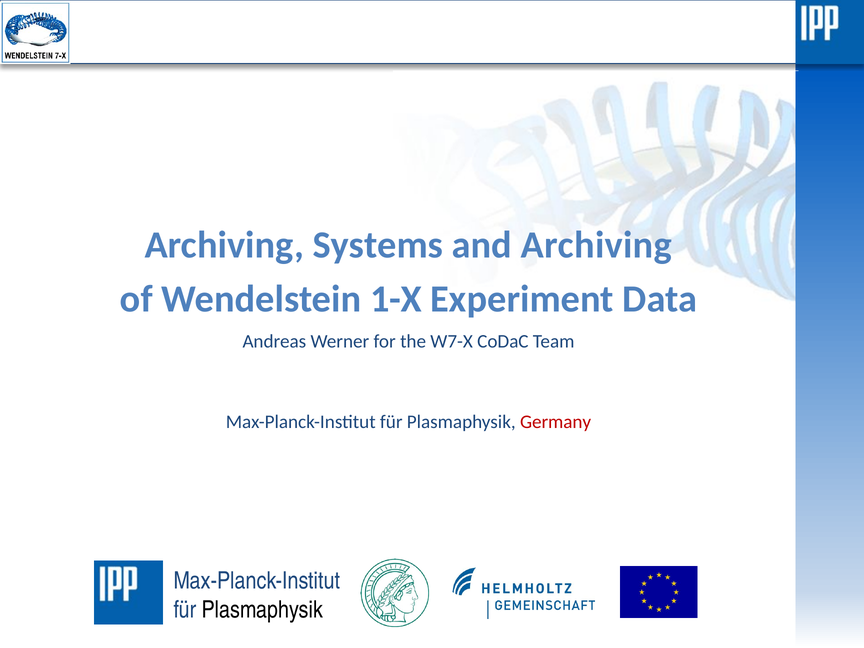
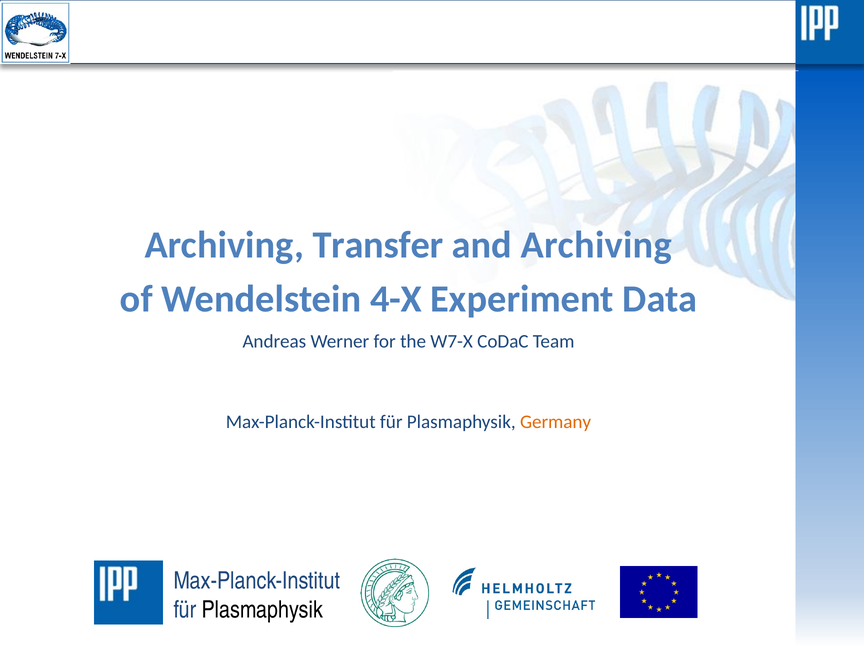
Systems: Systems -> Transfer (378, 245)
1-X: 1-X -> 4-X (396, 299)
Germany colour: red -> orange (556, 422)
